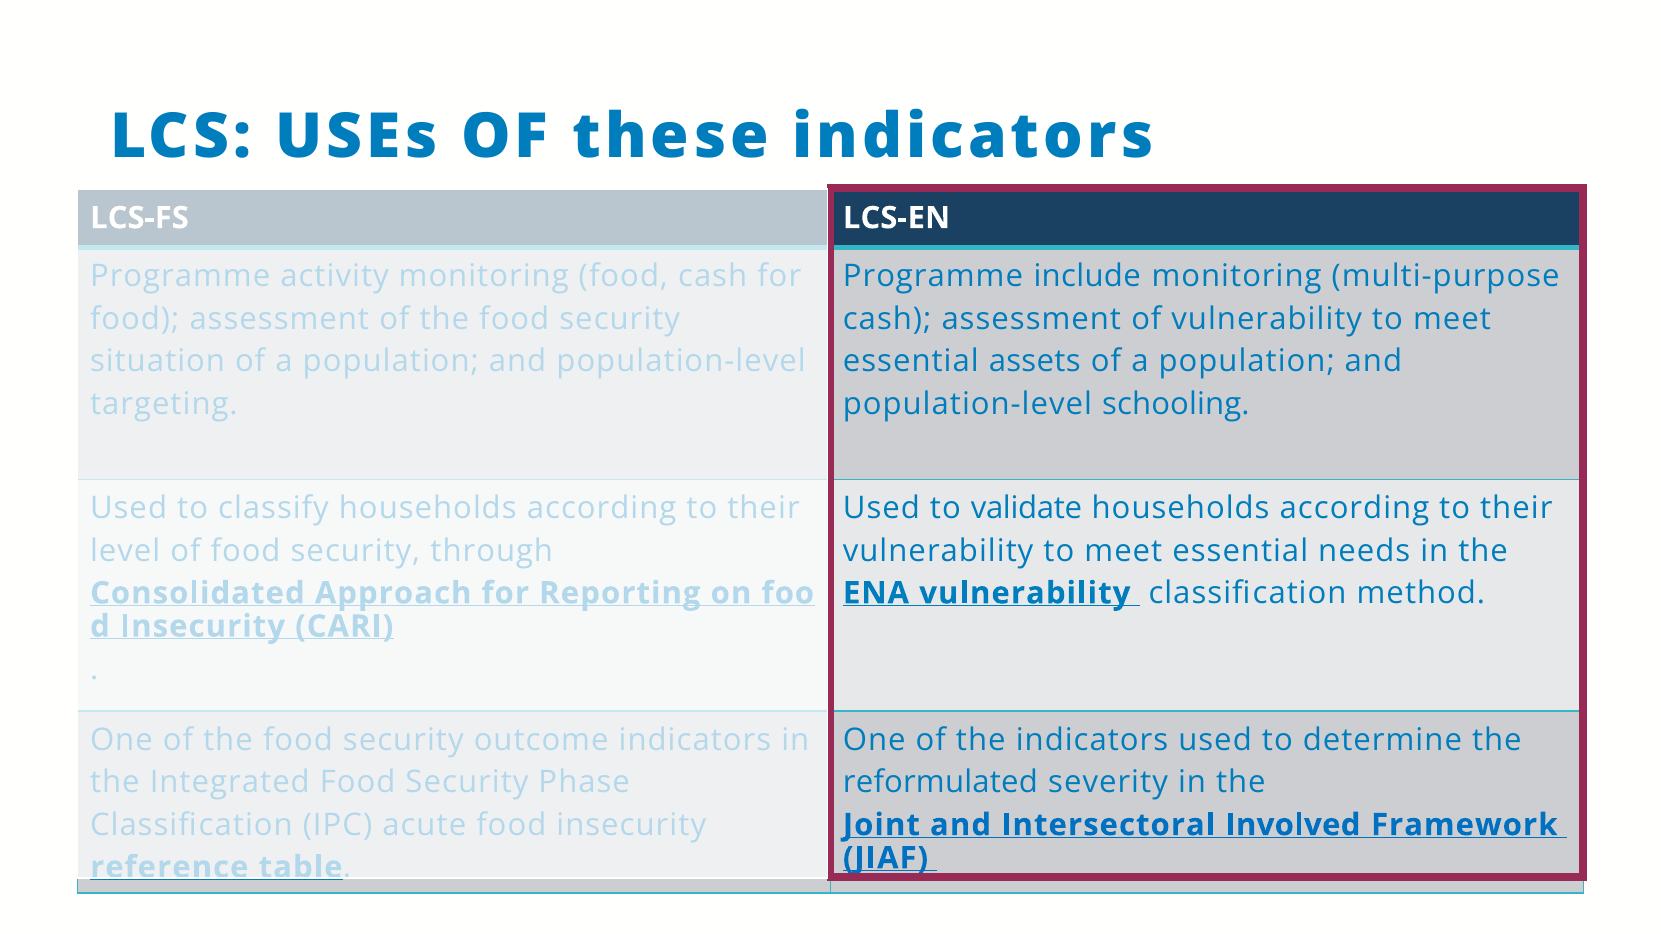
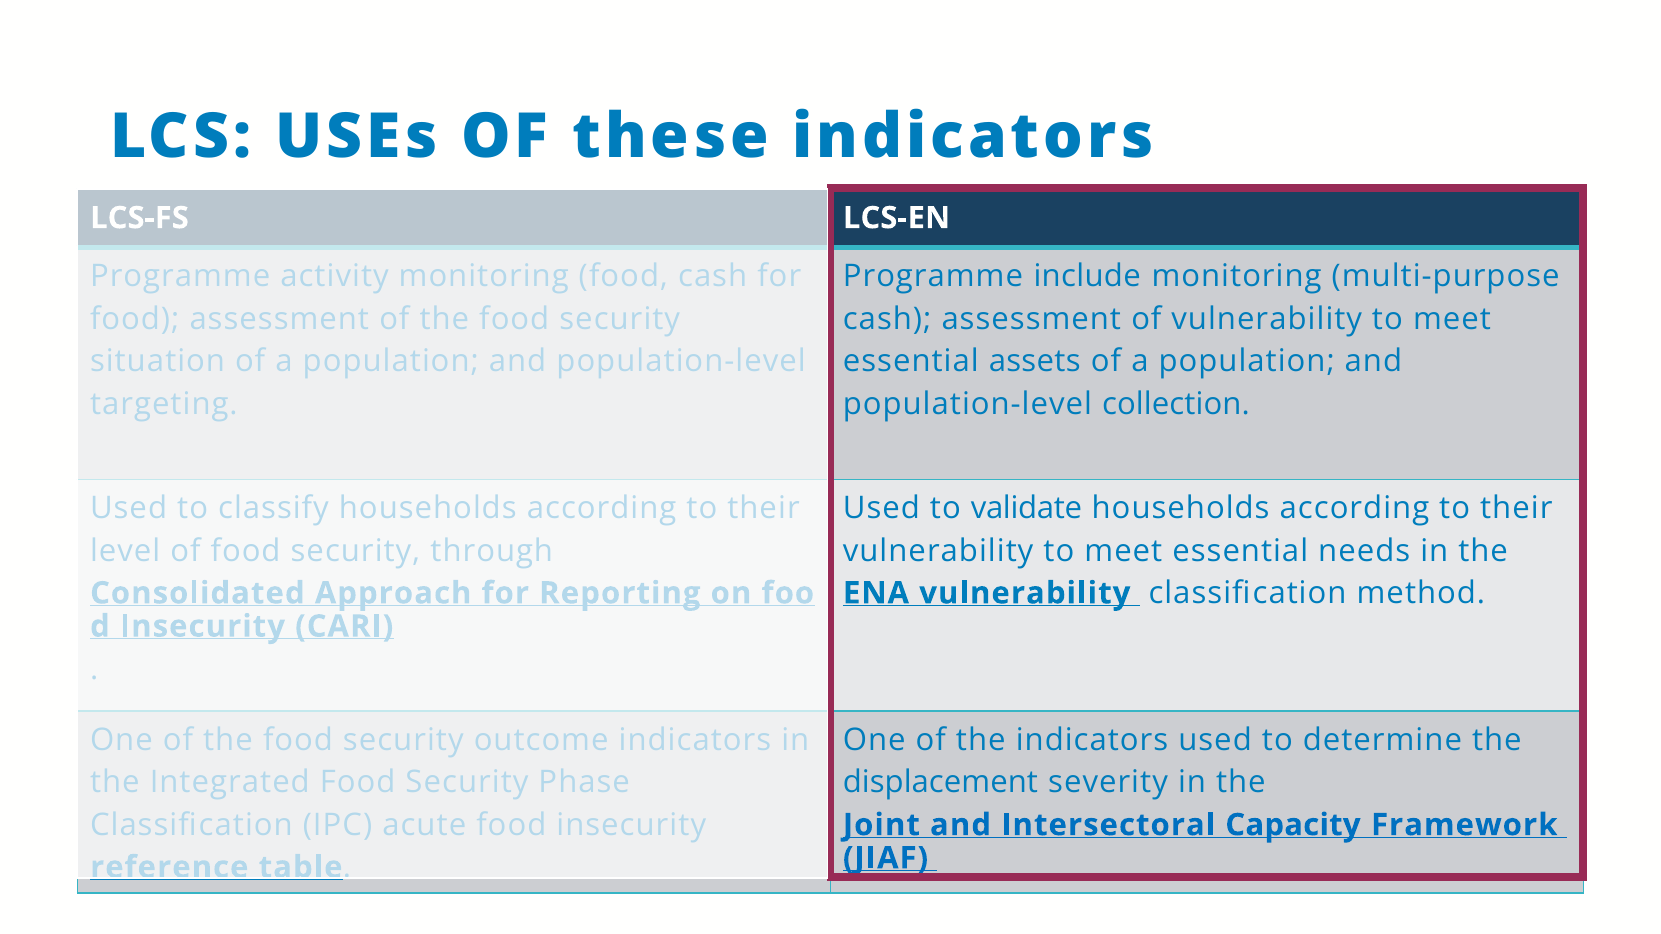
schooling: schooling -> collection (1176, 404)
reformulated: reformulated -> displacement (940, 783)
Involved: Involved -> Capacity (1293, 825)
